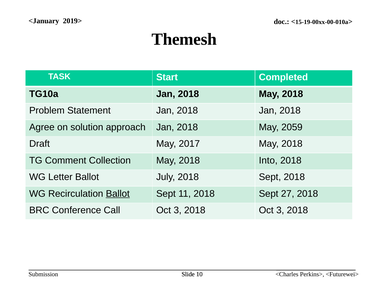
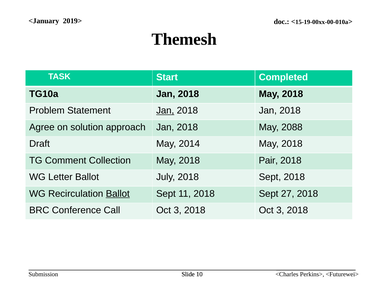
Jan underline: none -> present (165, 110)
2059: 2059 -> 2088 (292, 127)
2017: 2017 -> 2014 (189, 144)
Into: Into -> Pair (268, 160)
